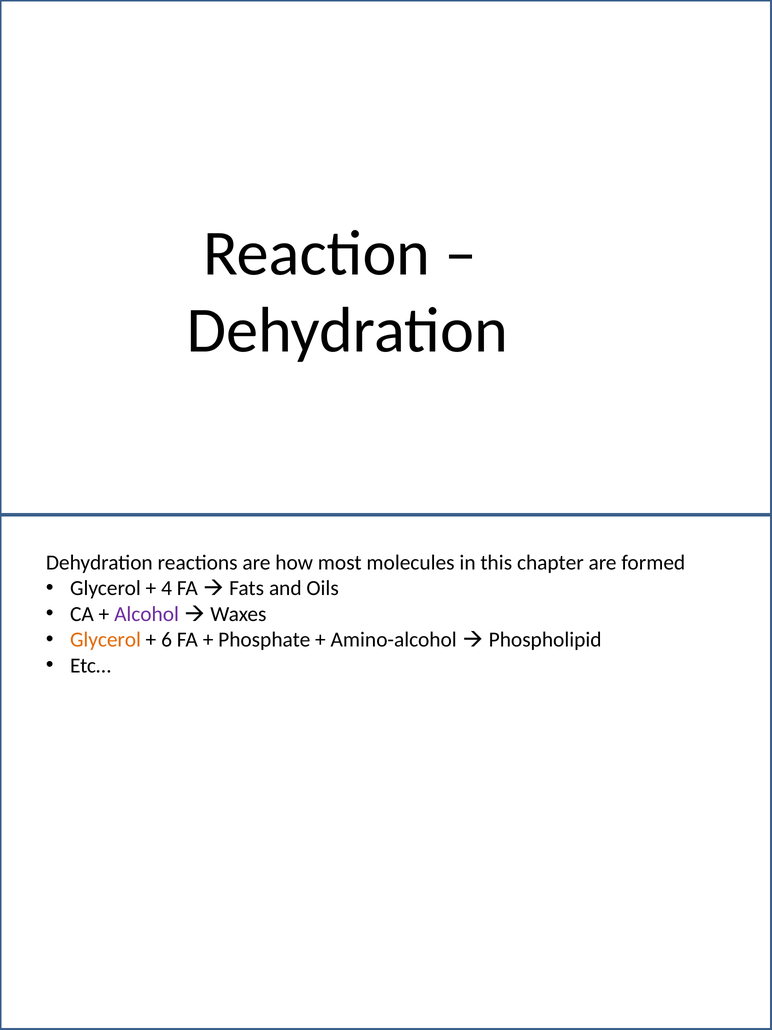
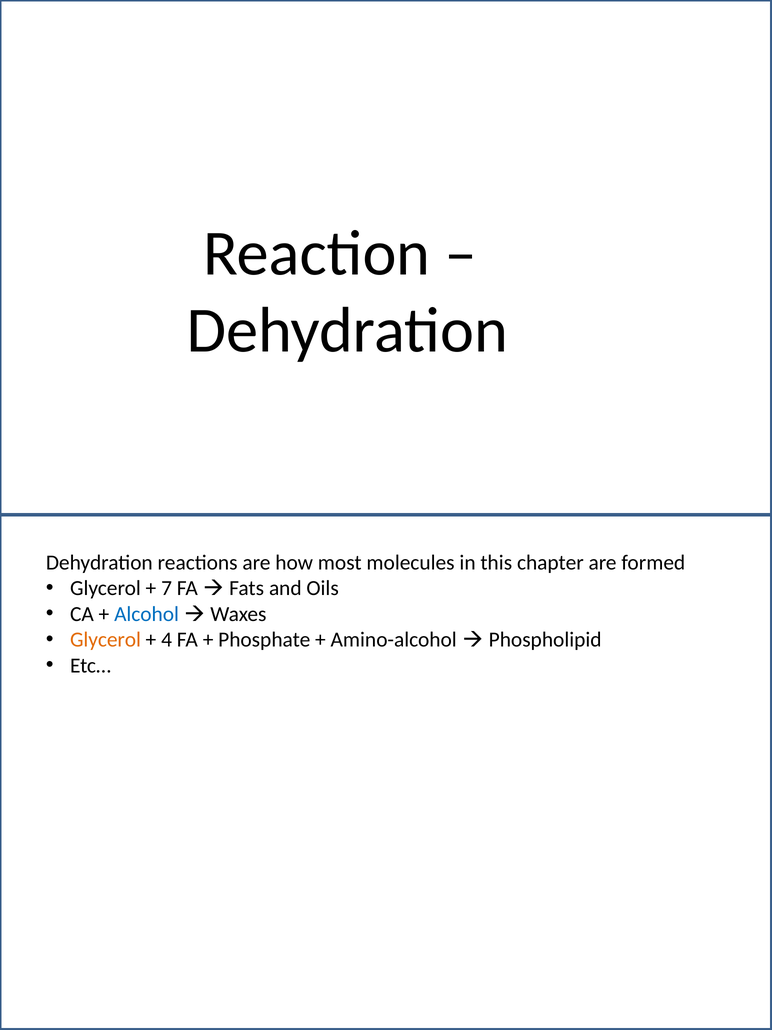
4: 4 -> 7 (167, 588)
Alcohol colour: purple -> blue (147, 614)
6: 6 -> 4 (167, 639)
